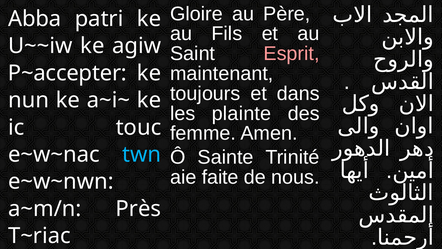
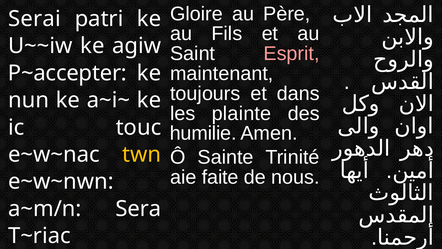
Abba: Abba -> Serai (35, 19)
femme: femme -> humilie (203, 133)
twn colour: light blue -> yellow (142, 154)
Près: Près -> Sera (138, 208)
